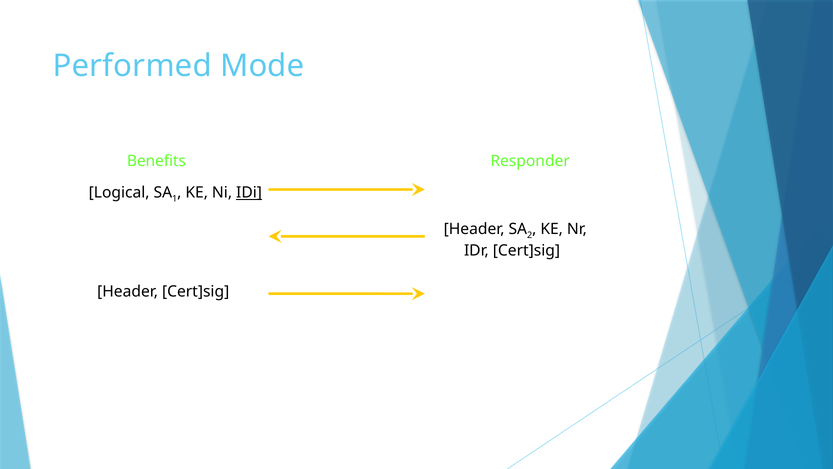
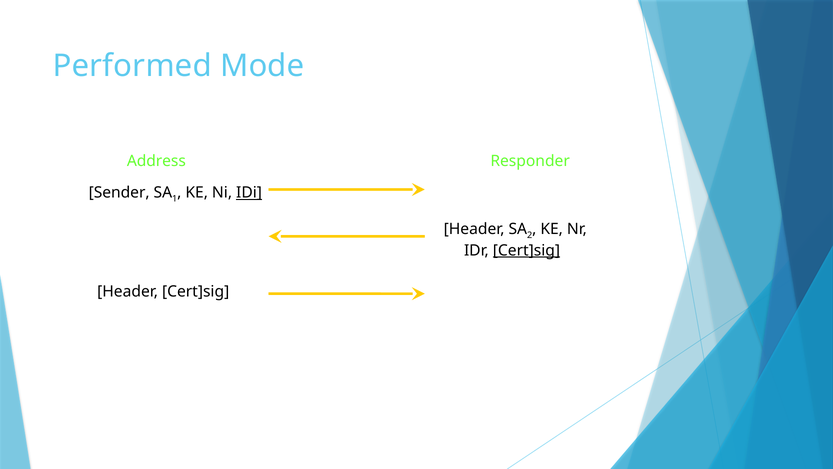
Benefits: Benefits -> Address (156, 161)
Logical: Logical -> Sender (119, 192)
Cert]sig underline: none -> present (526, 250)
